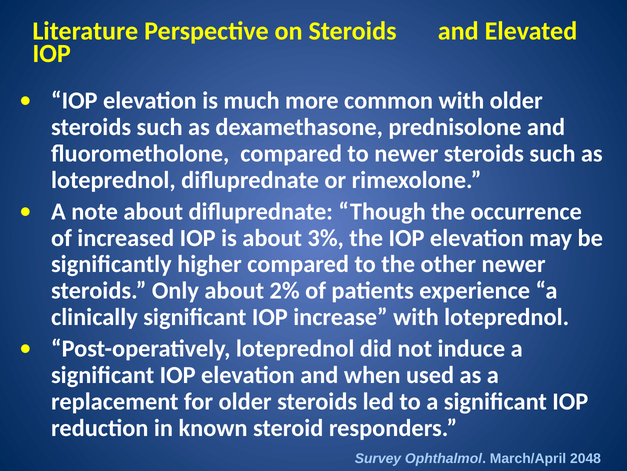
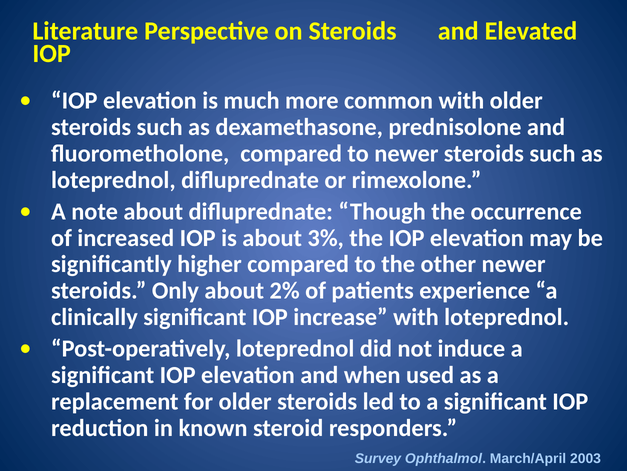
2048: 2048 -> 2003 (586, 458)
